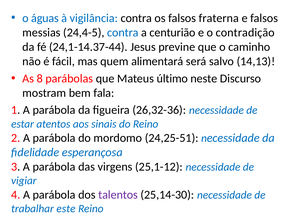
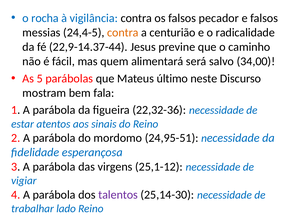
águas: águas -> rocha (45, 18)
fraterna: fraterna -> pecador (219, 18)
contra colour: blue -> orange (123, 32)
contradição: contradição -> radicalidade (245, 32)
24,1-14.37-44: 24,1-14.37-44 -> 22,9-14.37-44 (88, 47)
14,13: 14,13 -> 34,00 (256, 61)
8: 8 -> 5 (40, 78)
26,32-36: 26,32-36 -> 22,32-36 (159, 110)
24,25-51: 24,25-51 -> 24,95-51 (172, 138)
este: este -> lado (66, 208)
